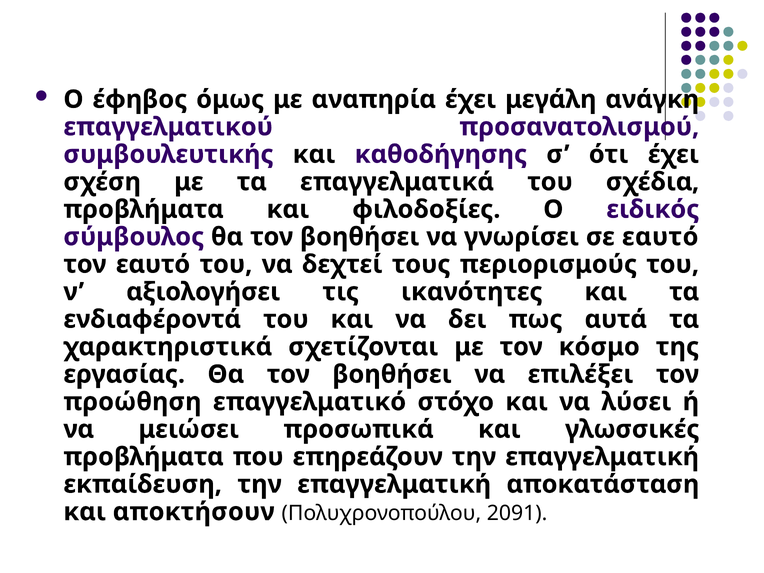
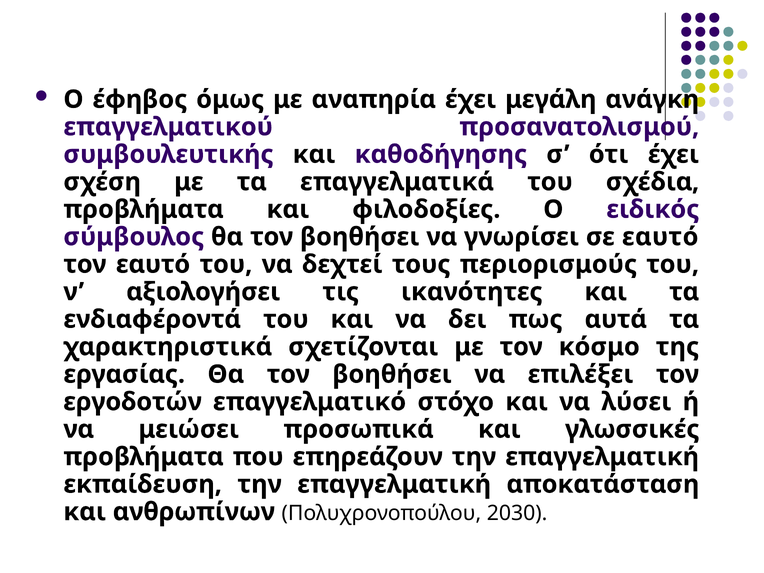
προώθηση: προώθηση -> εργοδοτών (133, 402)
αποκτήσουν: αποκτήσουν -> ανθρωπίνων (194, 512)
2091: 2091 -> 2030 (517, 513)
